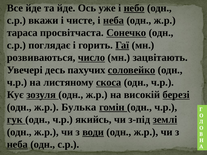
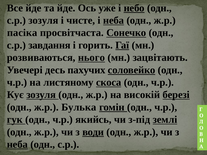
с.р вкажи: вкажи -> зозуля (43, 20)
тараса: тараса -> пасіка (22, 33)
поглядає: поглядає -> завдання (49, 45)
число: число -> нього (91, 58)
